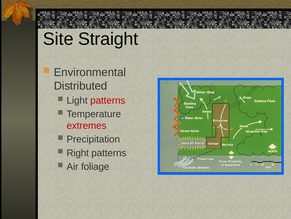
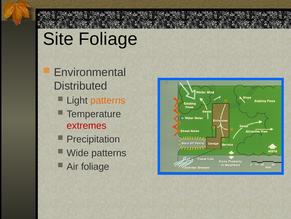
Site Straight: Straight -> Foliage (108, 39)
patterns colour: red -> orange (108, 100)
Right: Right -> Wide (78, 152)
